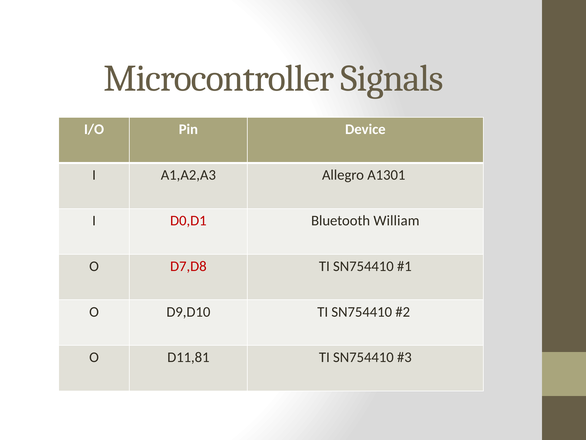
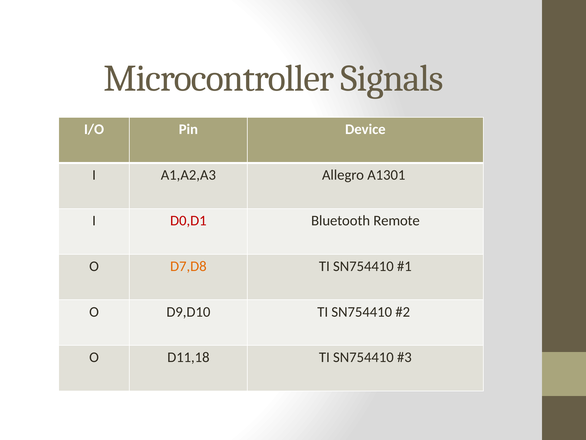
William: William -> Remote (397, 220)
D7,D8 colour: red -> orange (188, 266)
D11,81: D11,81 -> D11,18 (188, 357)
